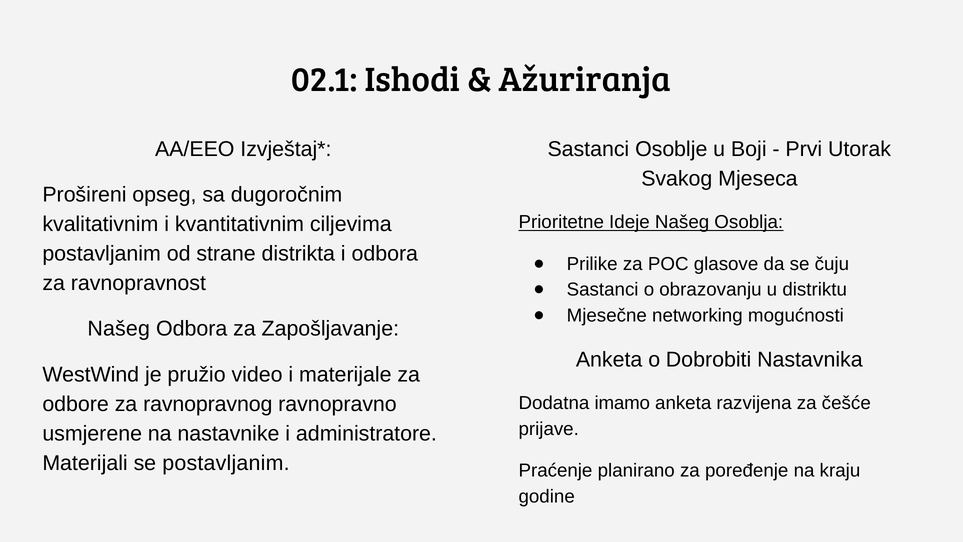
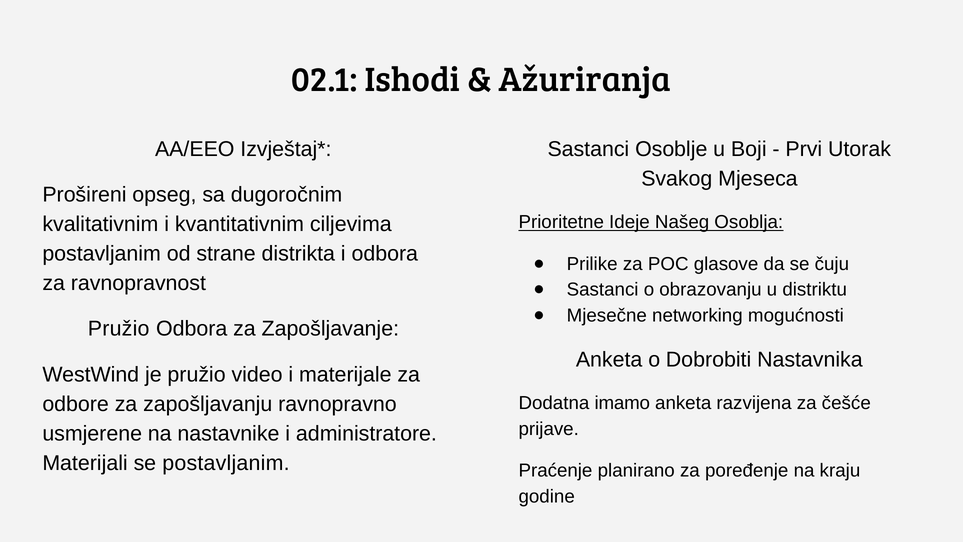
Našeg: Našeg -> Pružio (119, 329)
ravnopravnog: ravnopravnog -> zapošljavanju (208, 404)
